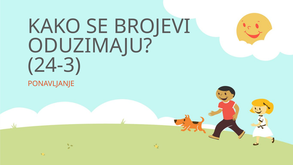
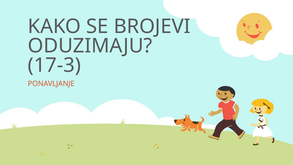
24-3: 24-3 -> 17-3 (54, 65)
